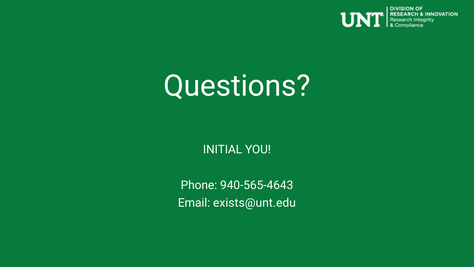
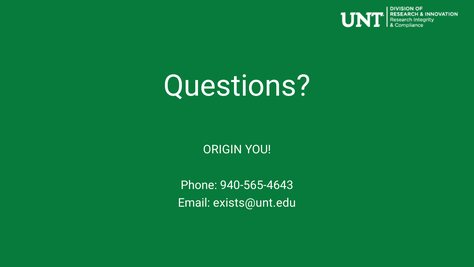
INITIAL: INITIAL -> ORIGIN (223, 149)
